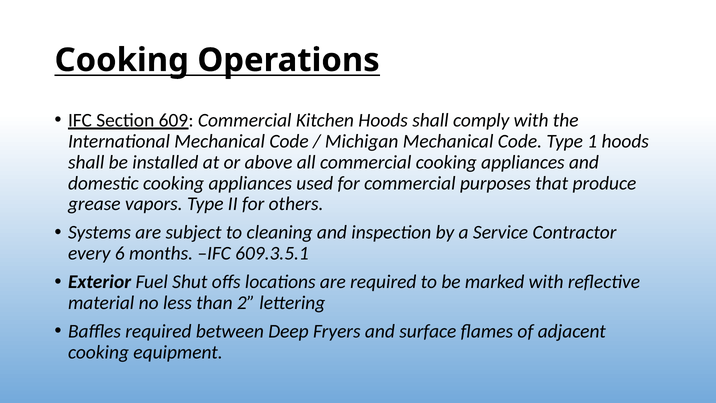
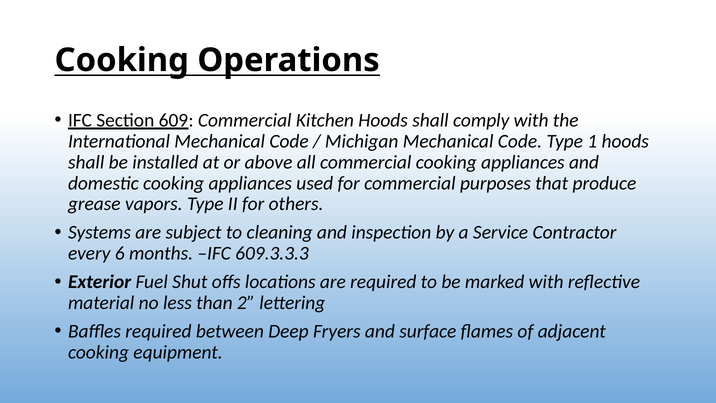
609.3.5.1: 609.3.5.1 -> 609.3.3.3 (272, 253)
